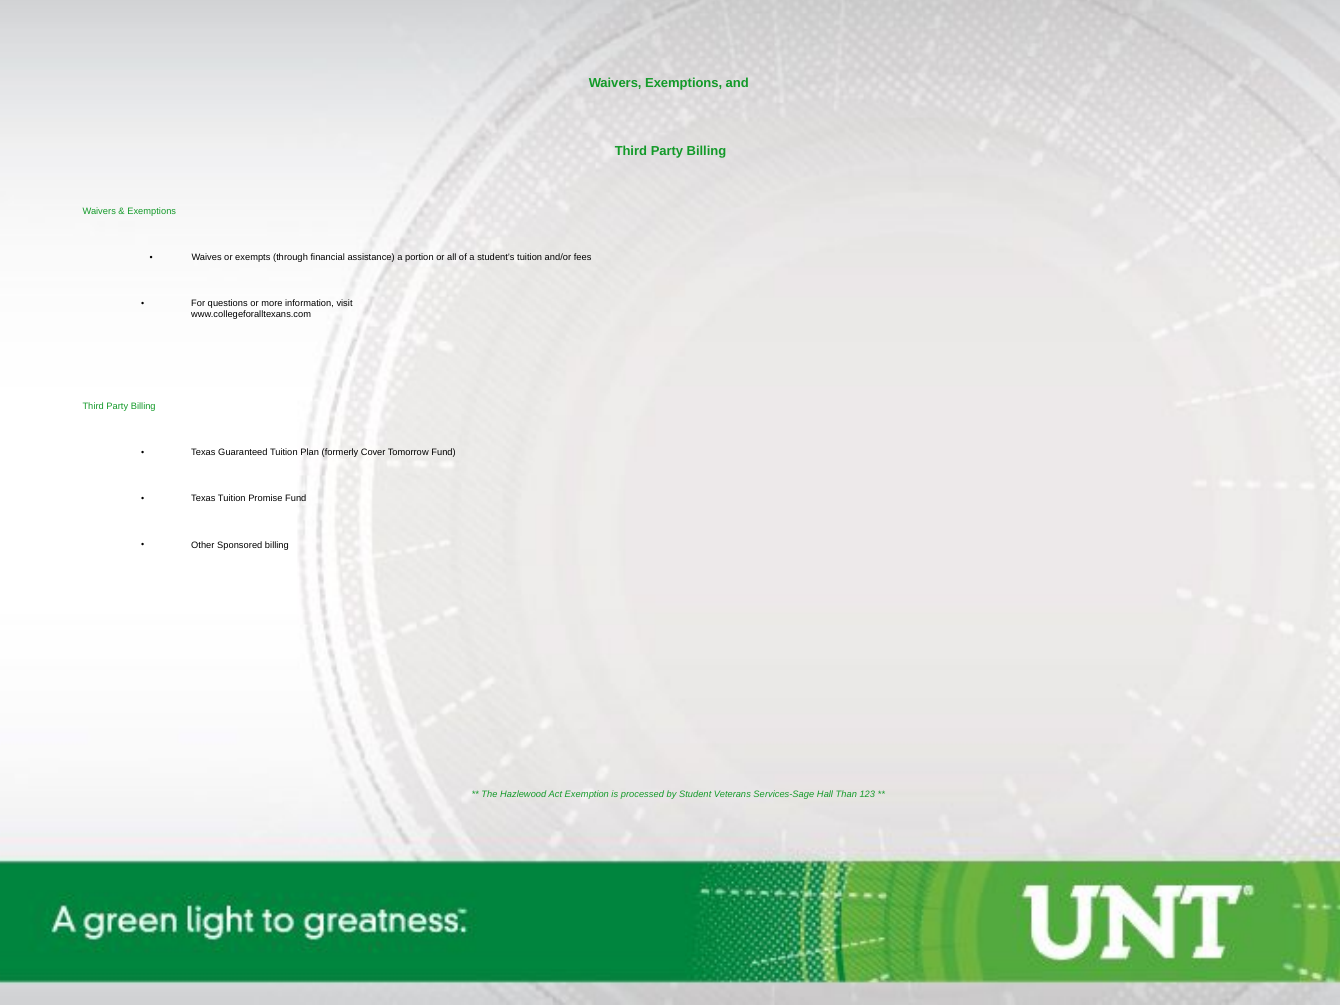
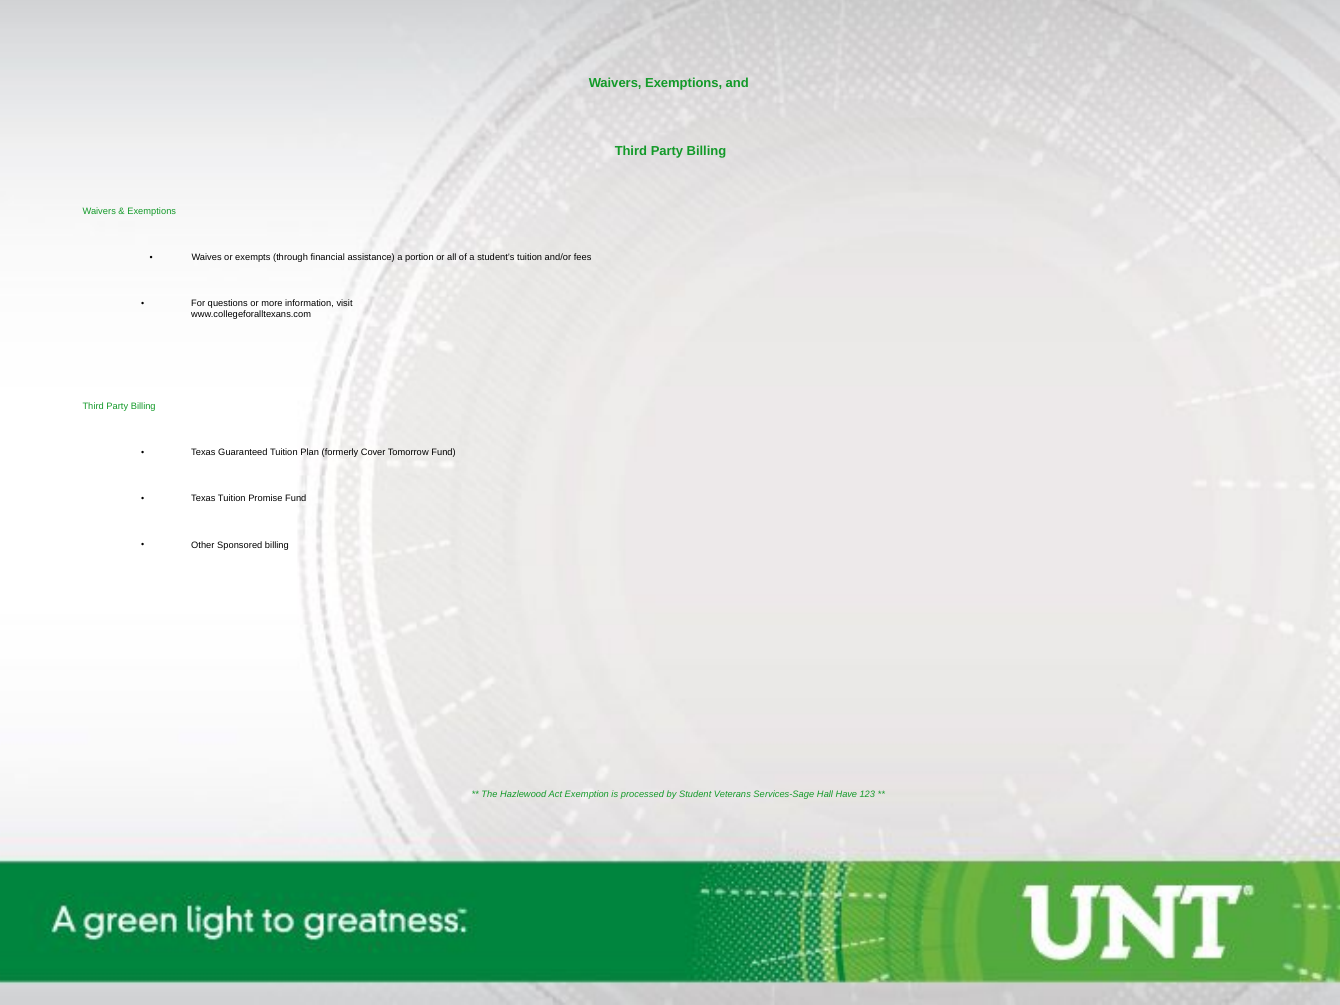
Than: Than -> Have (846, 795)
